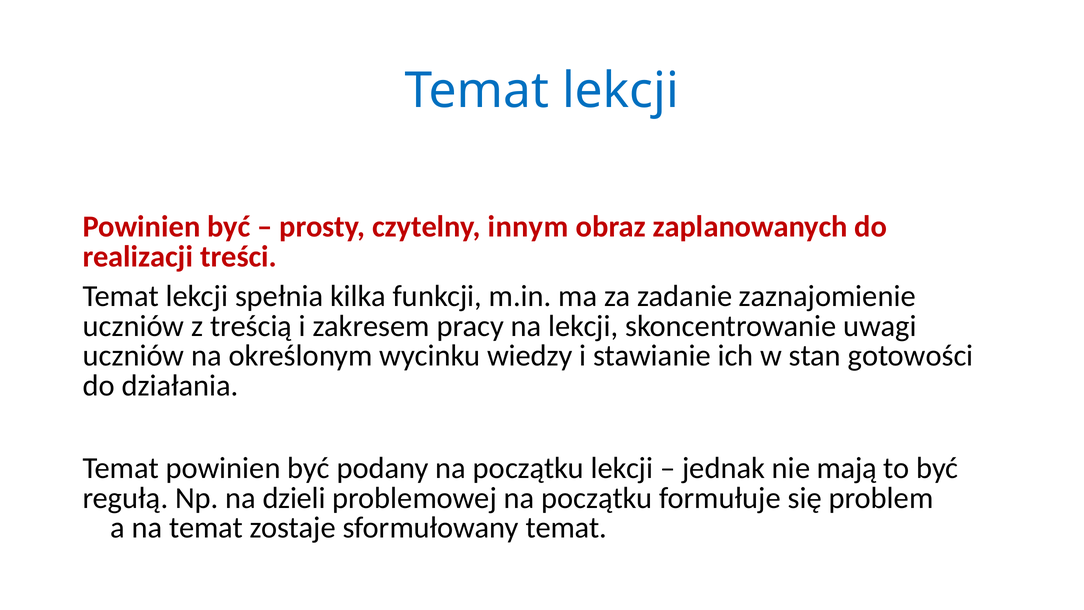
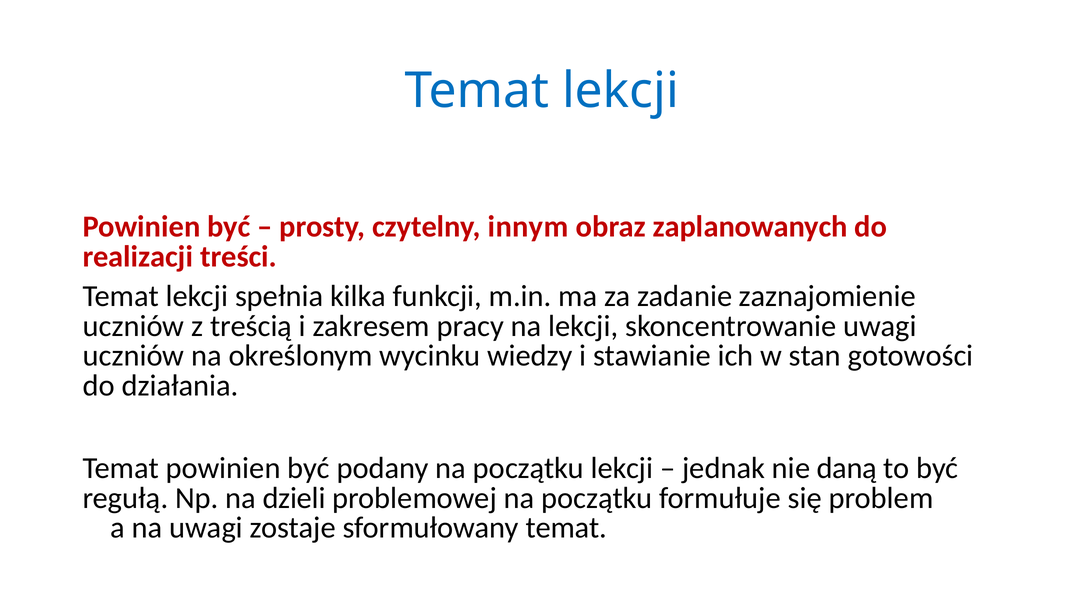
mają: mają -> daną (847, 468)
na temat: temat -> uwagi (206, 528)
